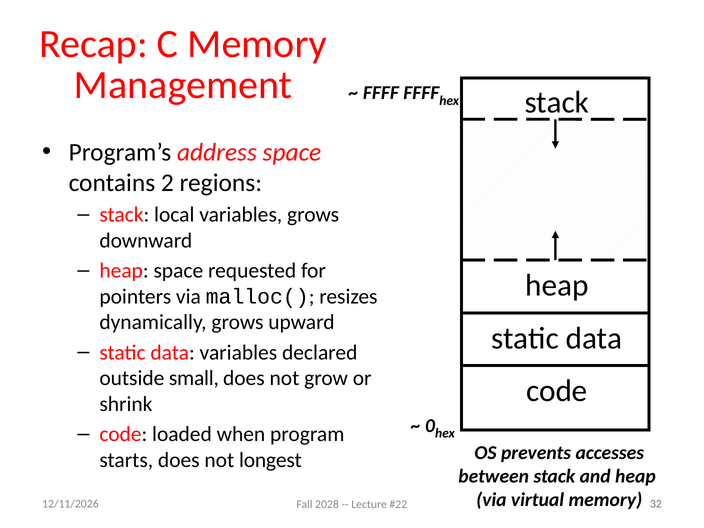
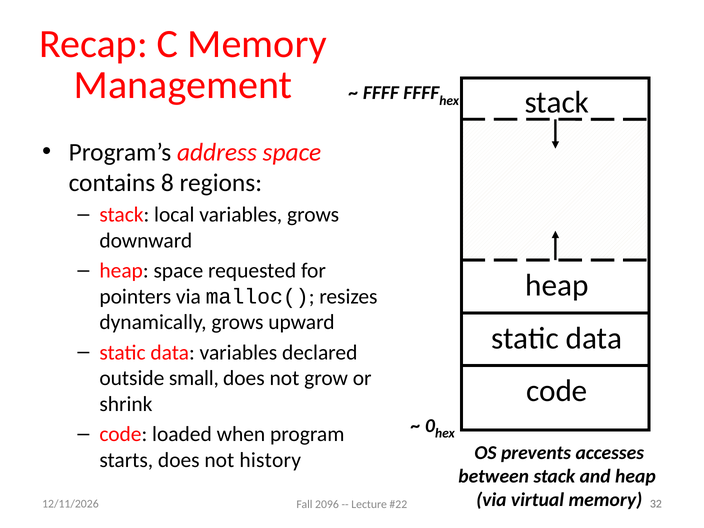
2: 2 -> 8 (167, 183)
longest: longest -> history (270, 460)
2028: 2028 -> 2096 (327, 504)
